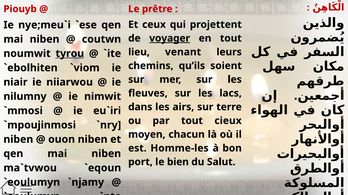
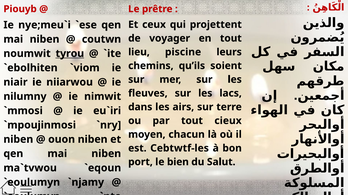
voyager underline: present -> none (170, 38)
venant: venant -> piscine (183, 52)
Homme-les: Homme-les -> Cebtwtf-les (180, 149)
